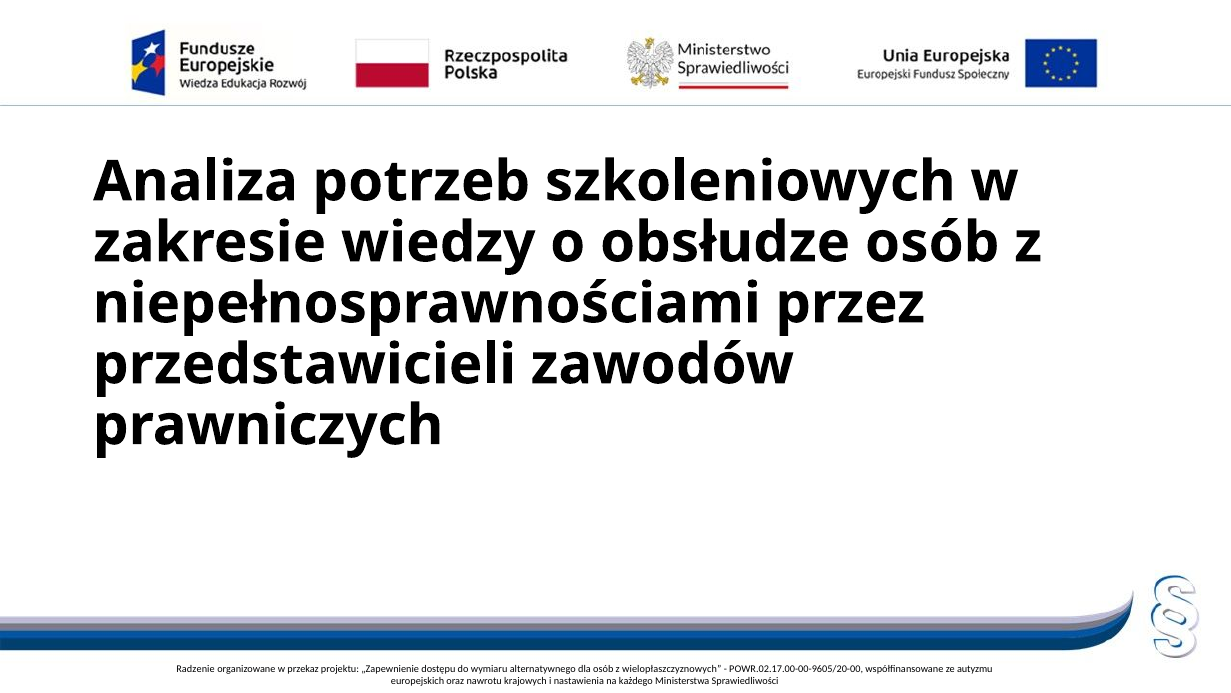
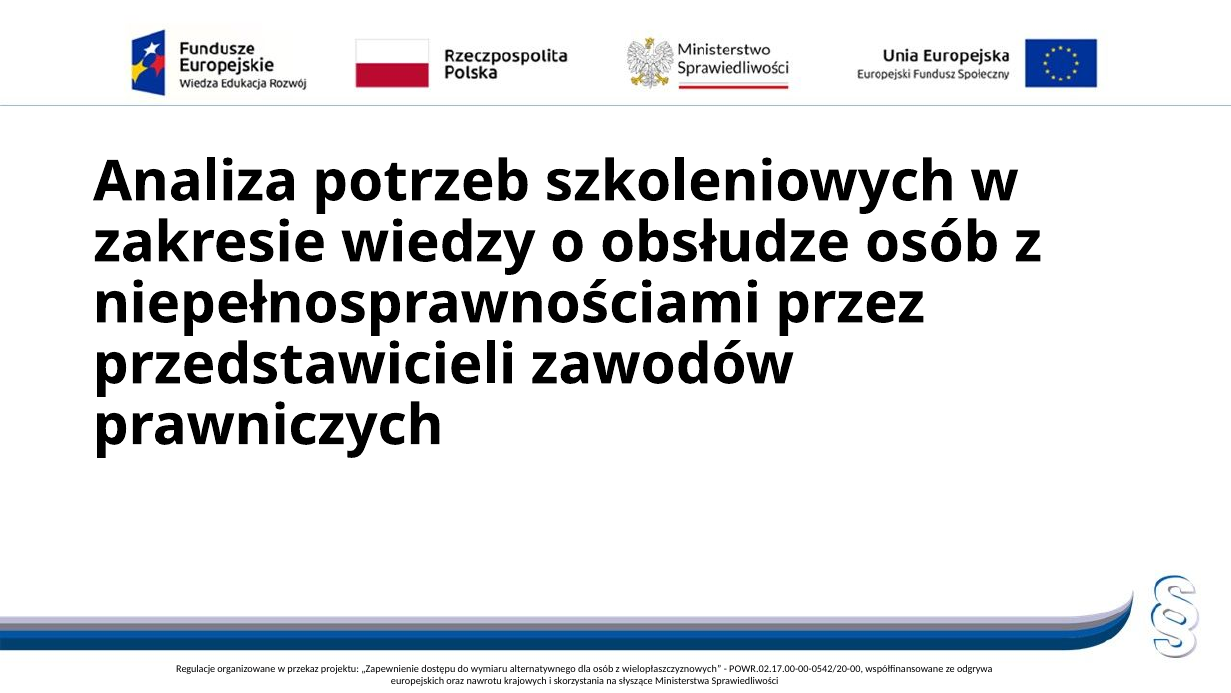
Radzenie: Radzenie -> Regulacje (196, 668)
POWR.02.17.00-00-9605/20-00: POWR.02.17.00-00-9605/20-00 -> POWR.02.17.00-00-0542/20-00 (796, 668)
autyzmu: autyzmu -> odgrywa (975, 668)
nastawienia: nastawienia -> skorzystania (579, 680)
każdego: każdego -> słyszące (636, 680)
